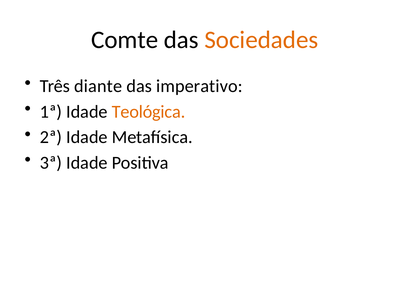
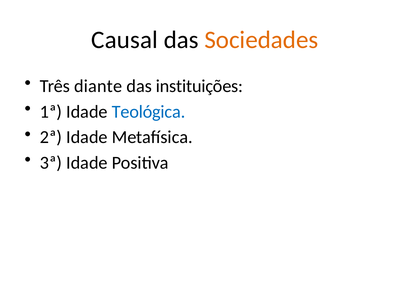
Comte: Comte -> Causal (125, 40)
imperativo: imperativo -> instituições (199, 86)
Teológica colour: orange -> blue (149, 112)
